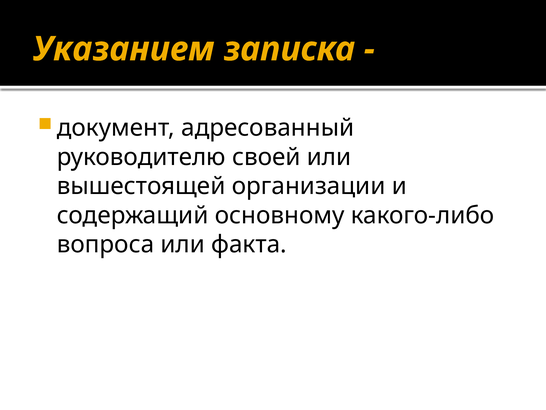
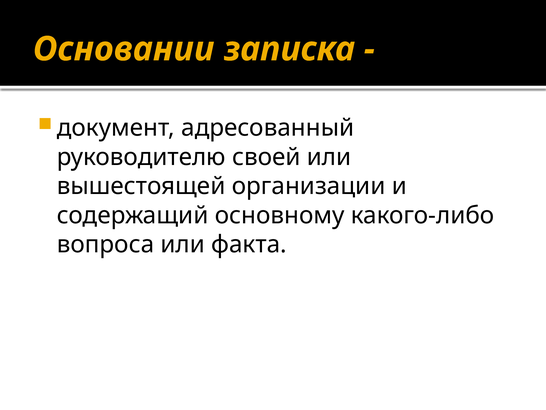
Указанием: Указанием -> Основании (124, 49)
